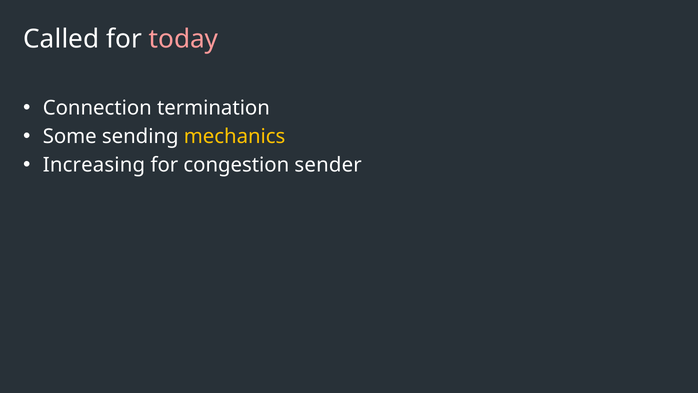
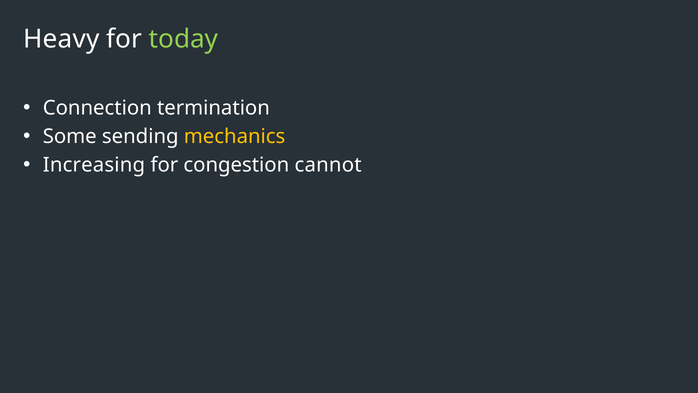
Called: Called -> Heavy (61, 39)
today colour: pink -> light green (183, 39)
sender: sender -> cannot (328, 165)
